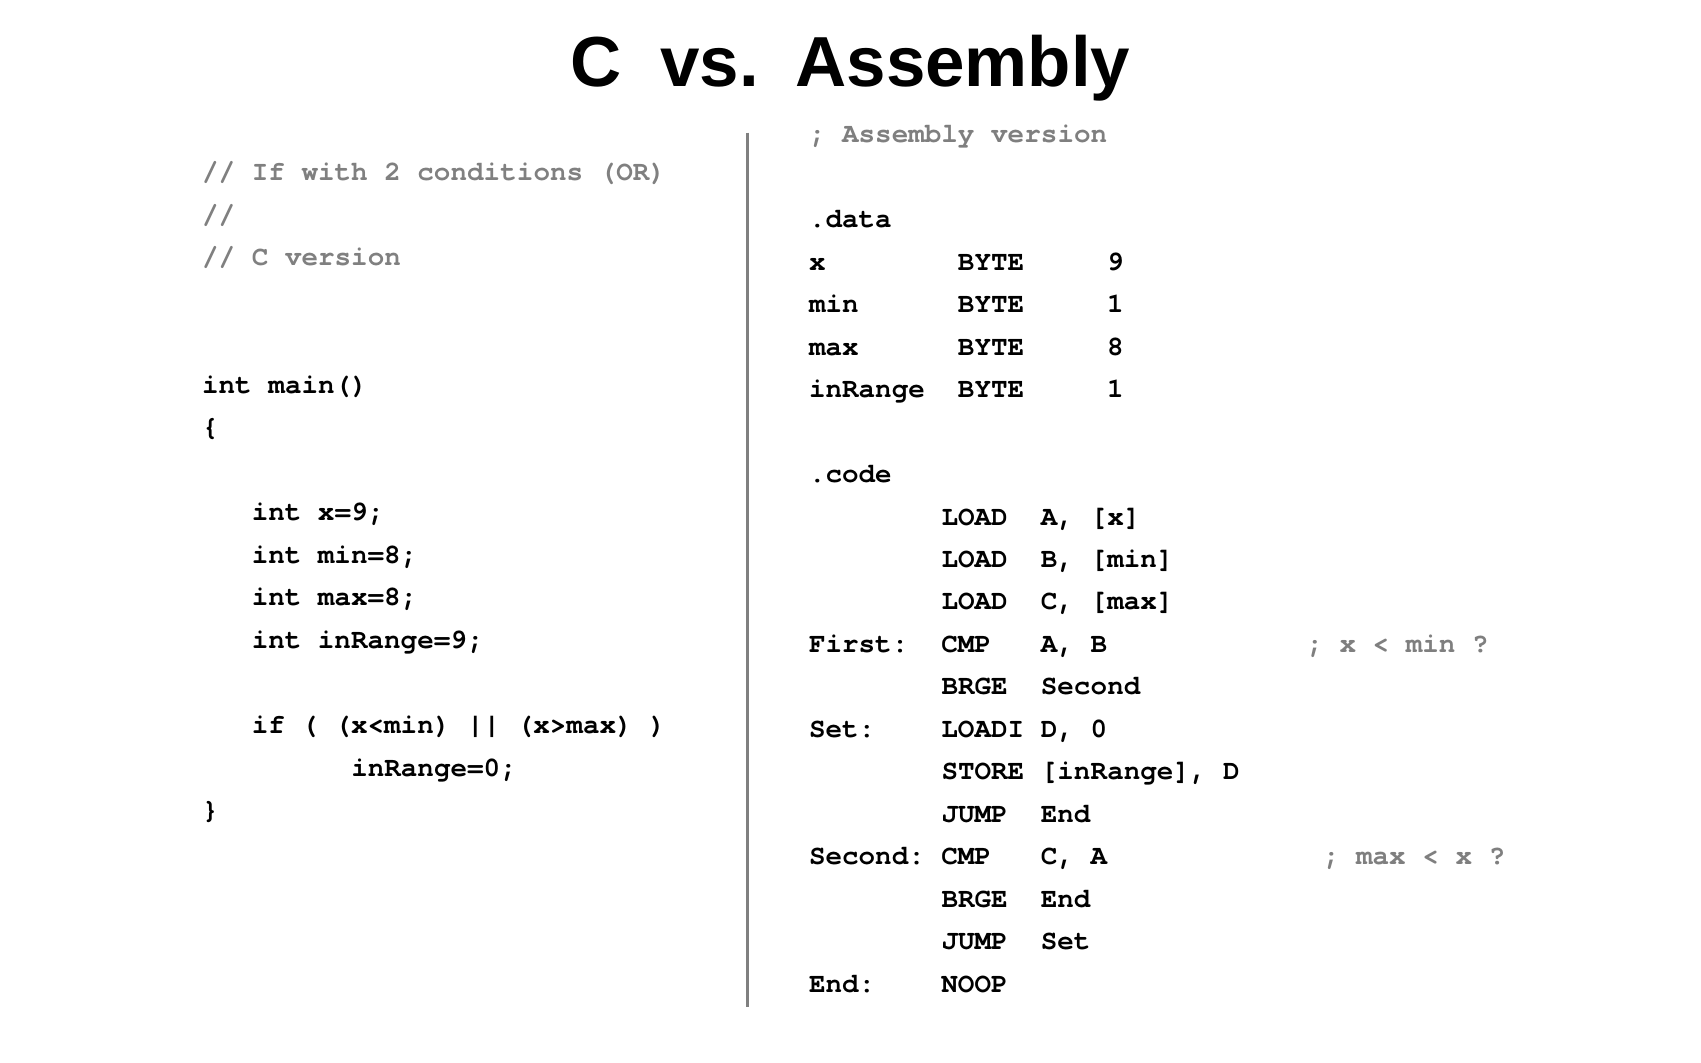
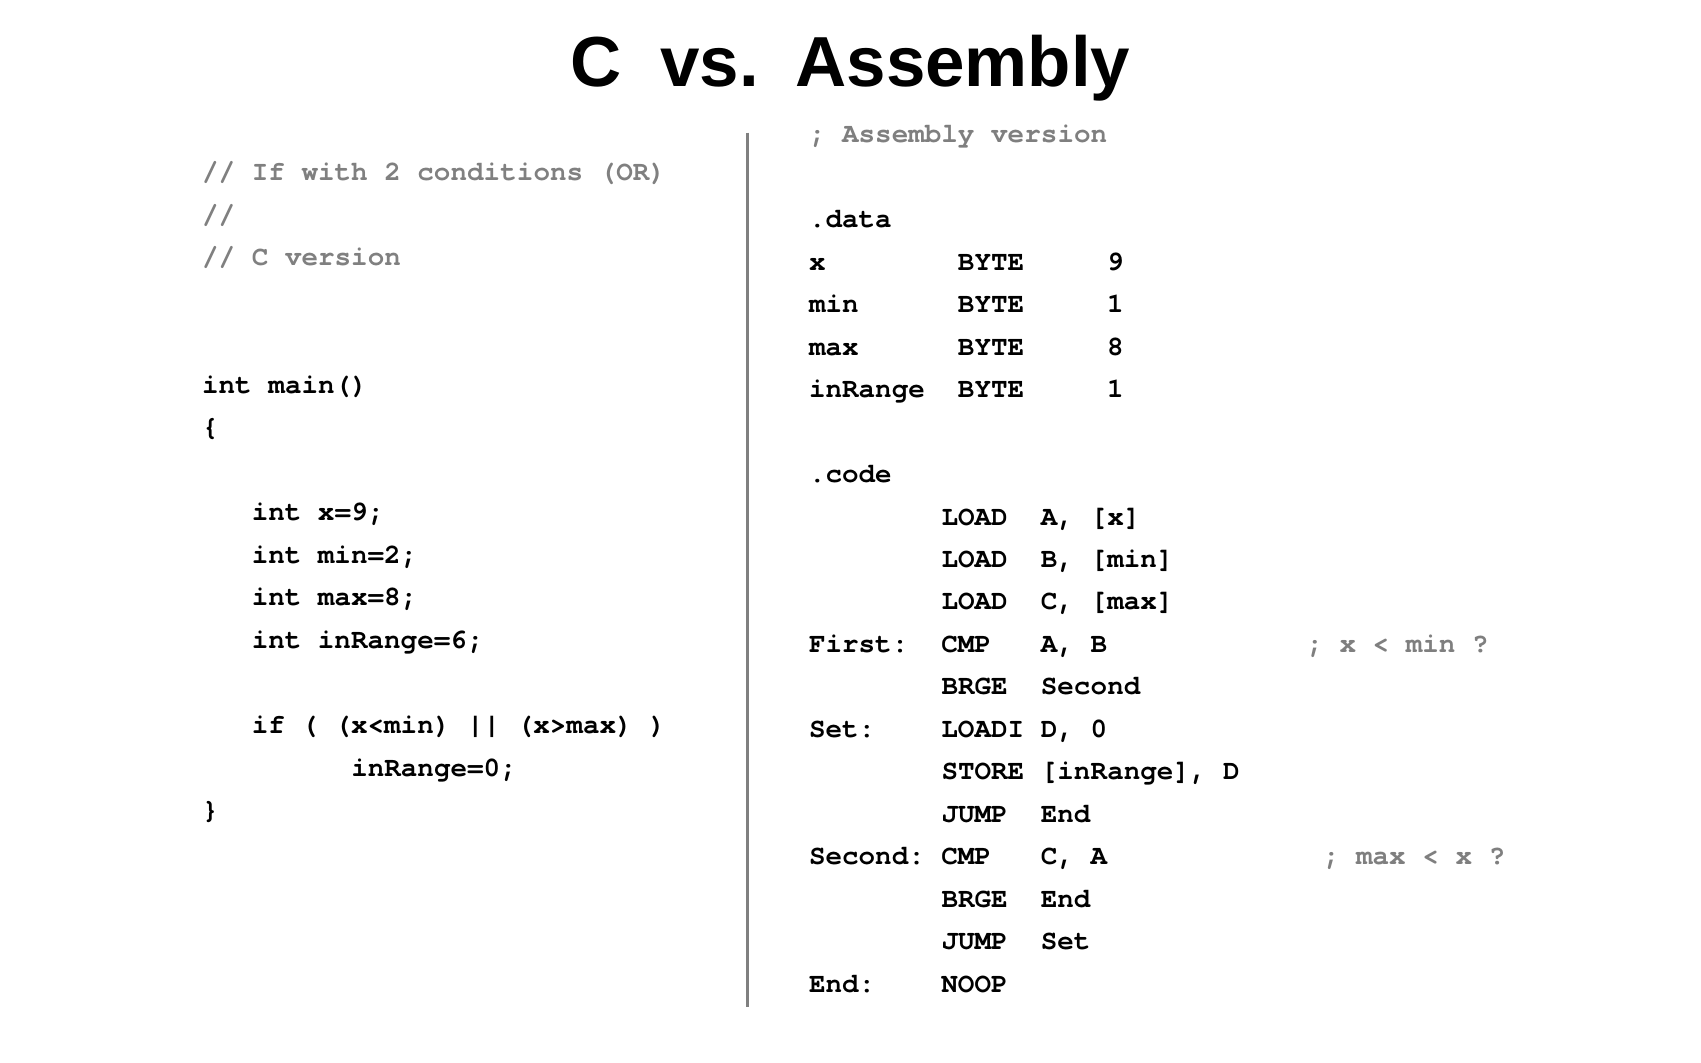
min=8: min=8 -> min=2 (368, 554)
inRange=9: inRange=9 -> inRange=6 (401, 639)
